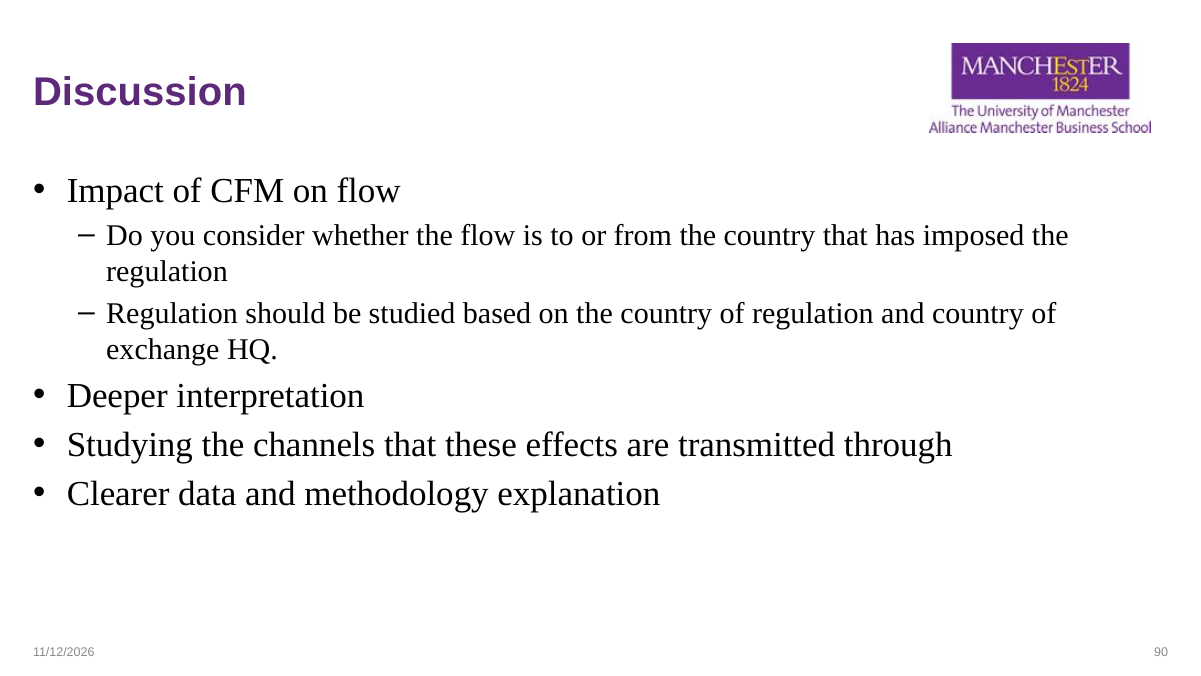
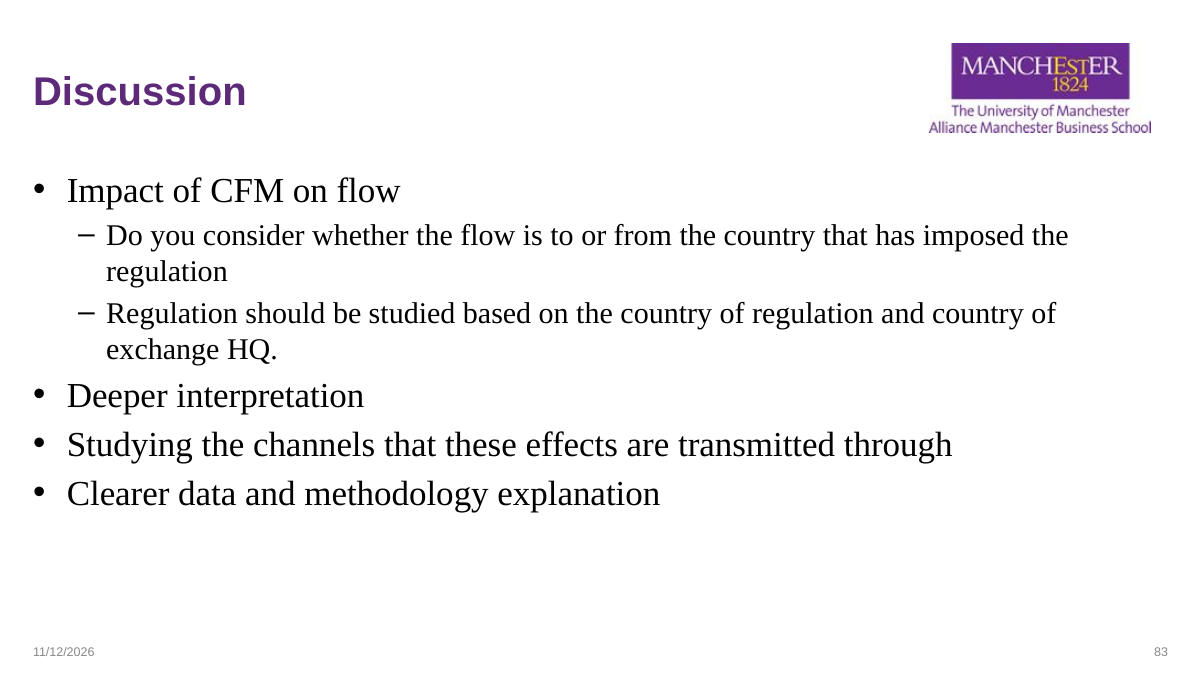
90: 90 -> 83 (1161, 652)
